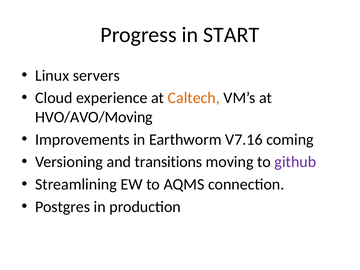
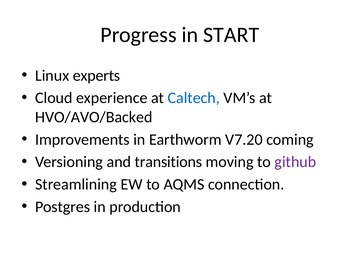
servers: servers -> experts (97, 76)
Caltech colour: orange -> blue (194, 98)
HVO/AVO/Moving: HVO/AVO/Moving -> HVO/AVO/Backed (94, 117)
V7.16: V7.16 -> V7.20 (244, 140)
